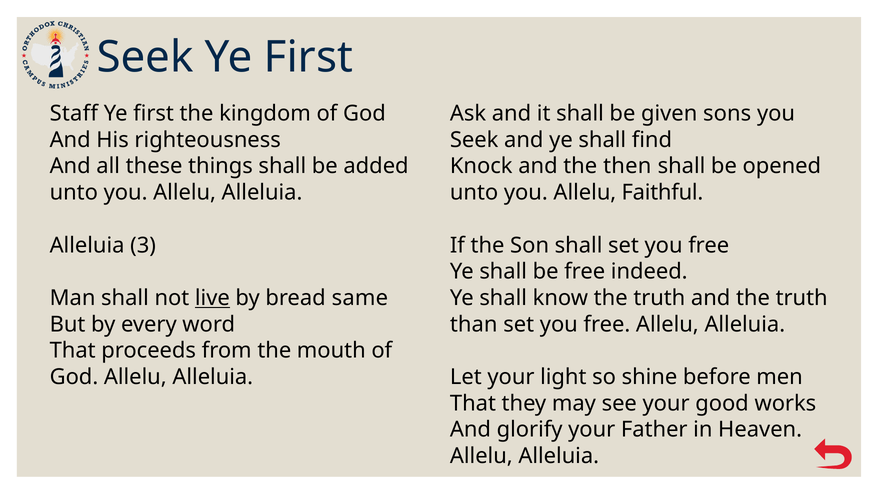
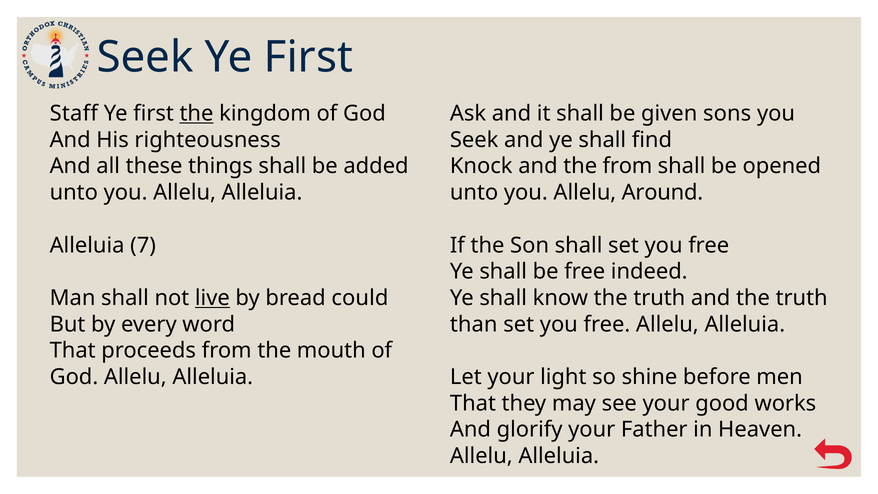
the underline: none -> present (197, 114)
the then: then -> from (627, 166)
Faithful: Faithful -> Around (662, 193)
3: 3 -> 7 (143, 245)
same: same -> could (360, 298)
